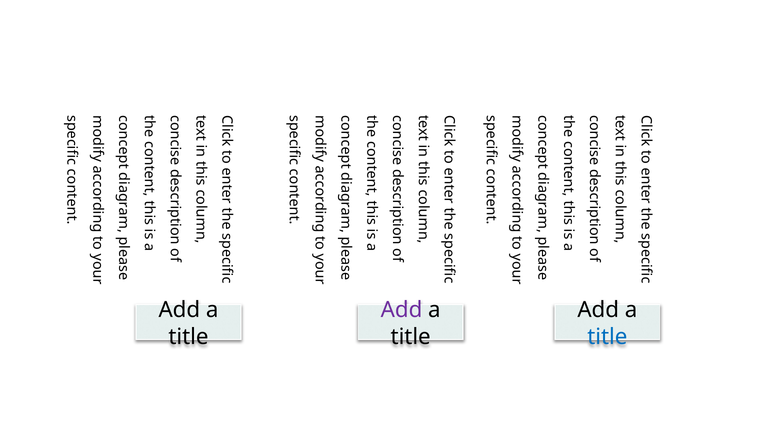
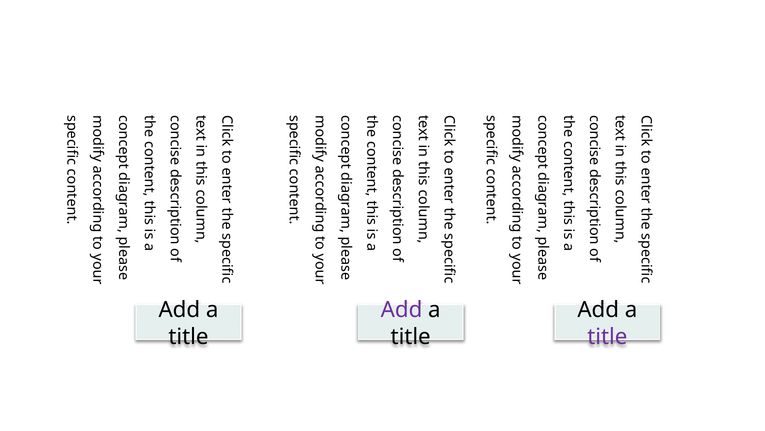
title colour: blue -> purple (607, 336)
